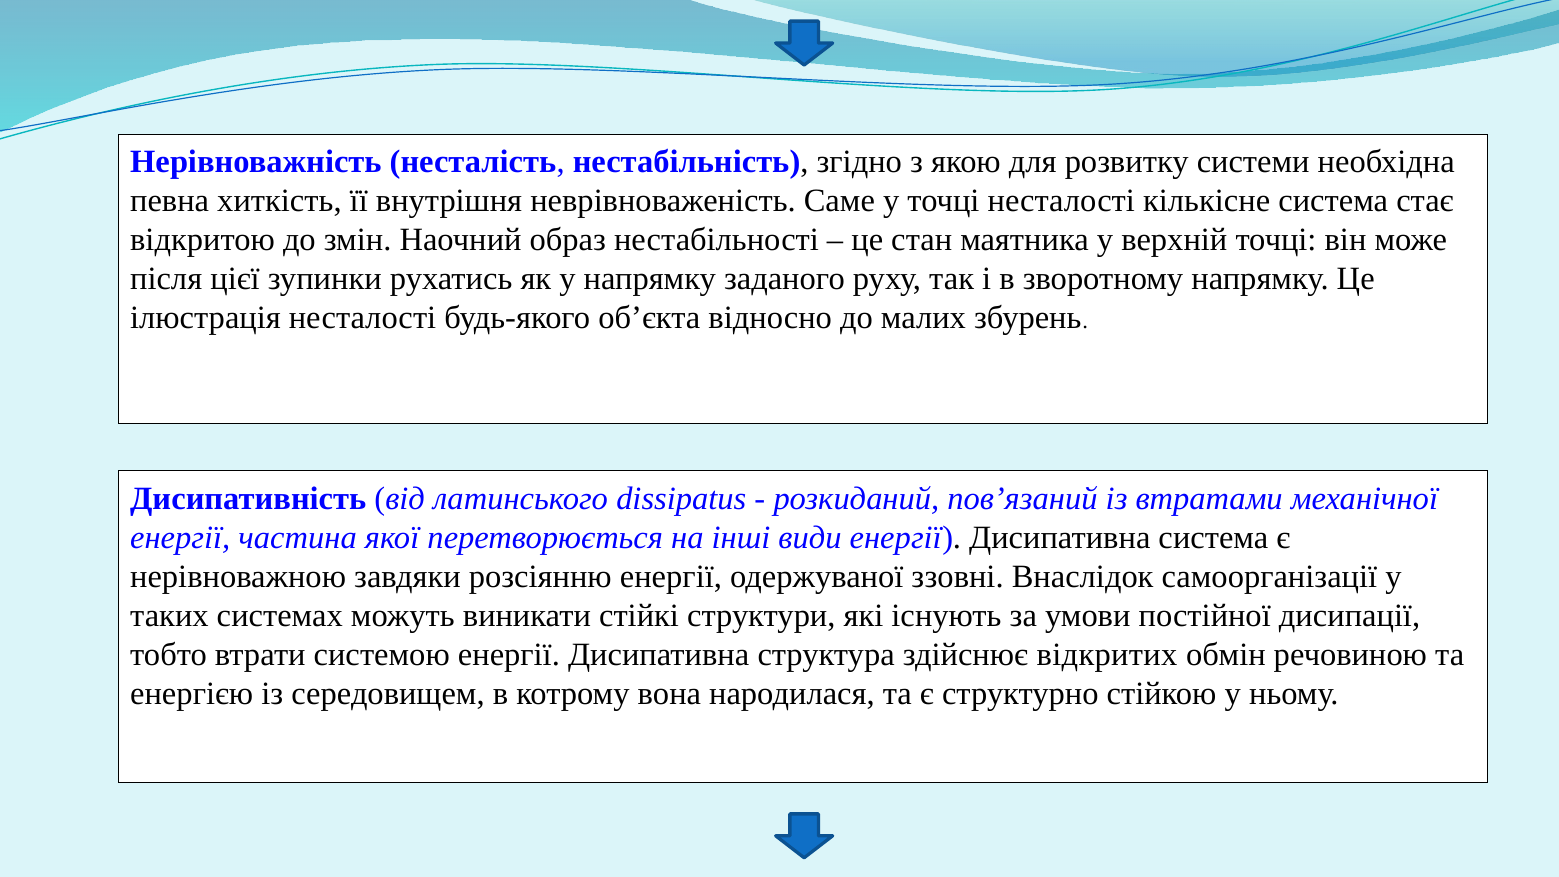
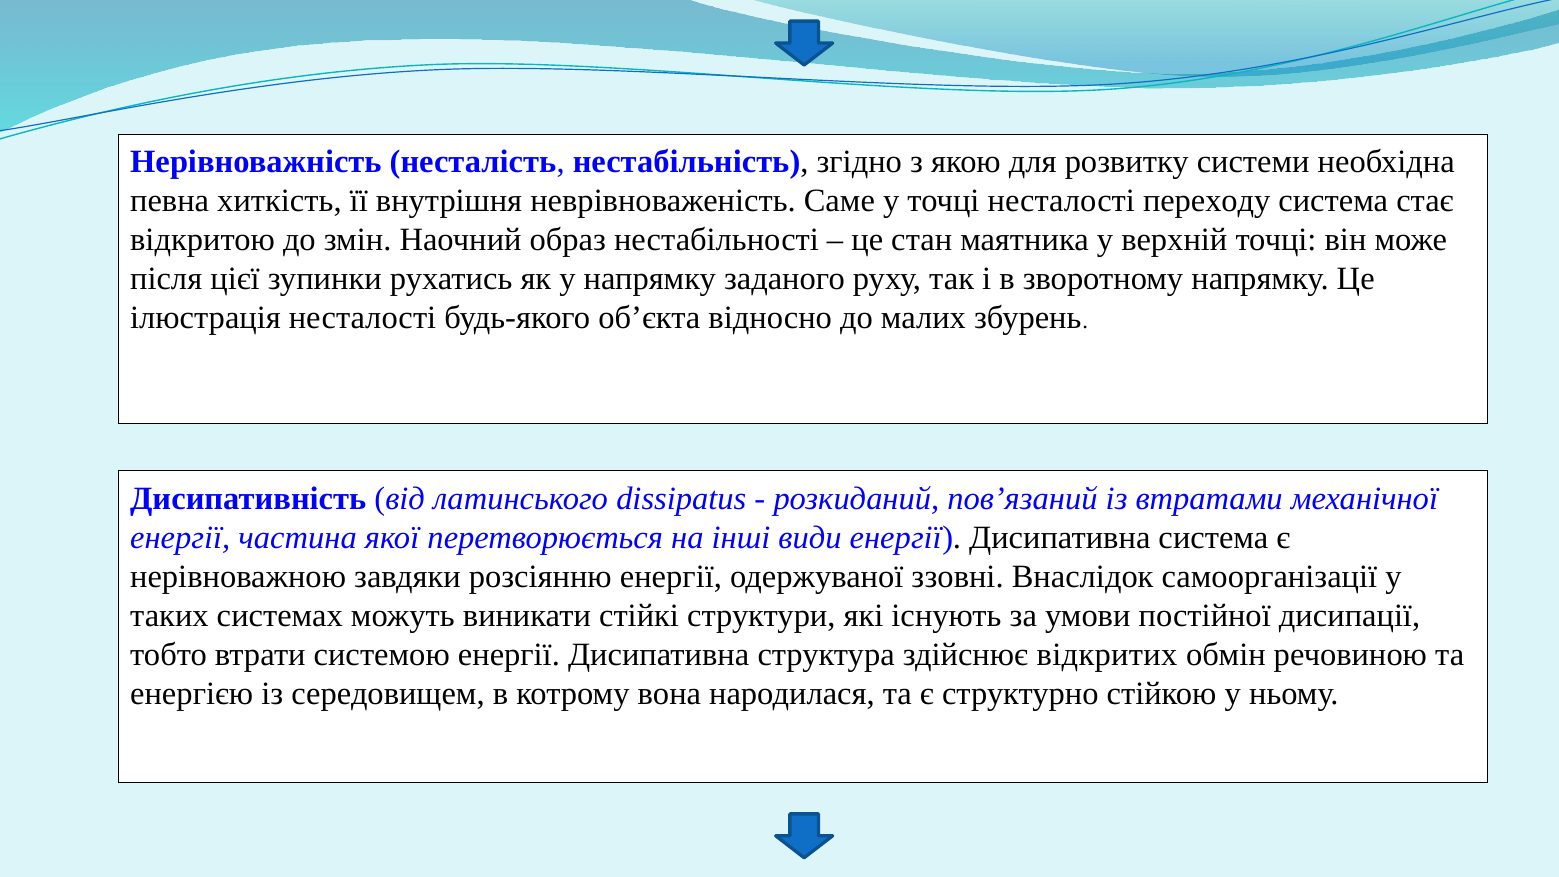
кількісне: кількісне -> переходу (1207, 201)
